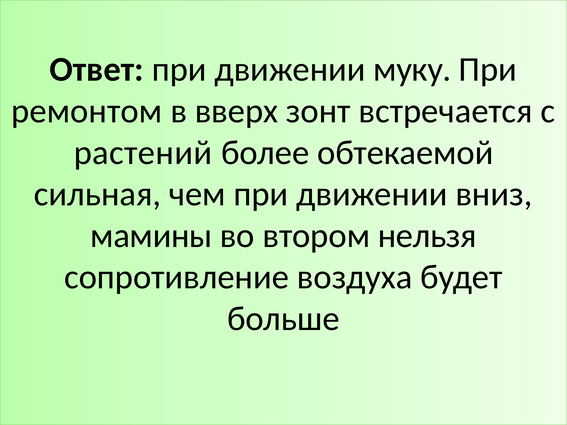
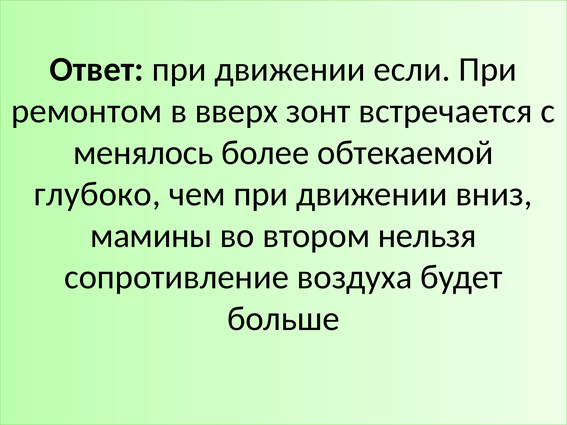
муку: муку -> если (412, 70)
растений: растений -> менялось (143, 153)
сильная: сильная -> глубоко (97, 194)
